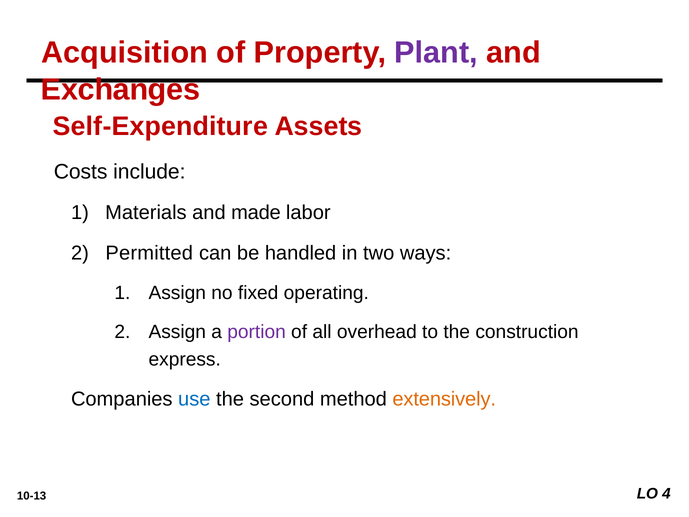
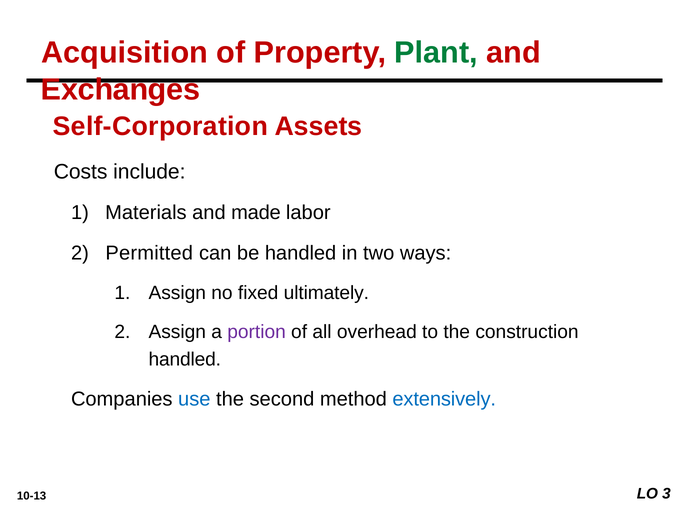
Plant colour: purple -> green (436, 53)
Self-Expenditure: Self-Expenditure -> Self-Corporation (160, 126)
operating: operating -> ultimately (326, 293)
express: express -> handled (185, 359)
extensively colour: orange -> blue (444, 399)
4: 4 -> 3 (666, 494)
